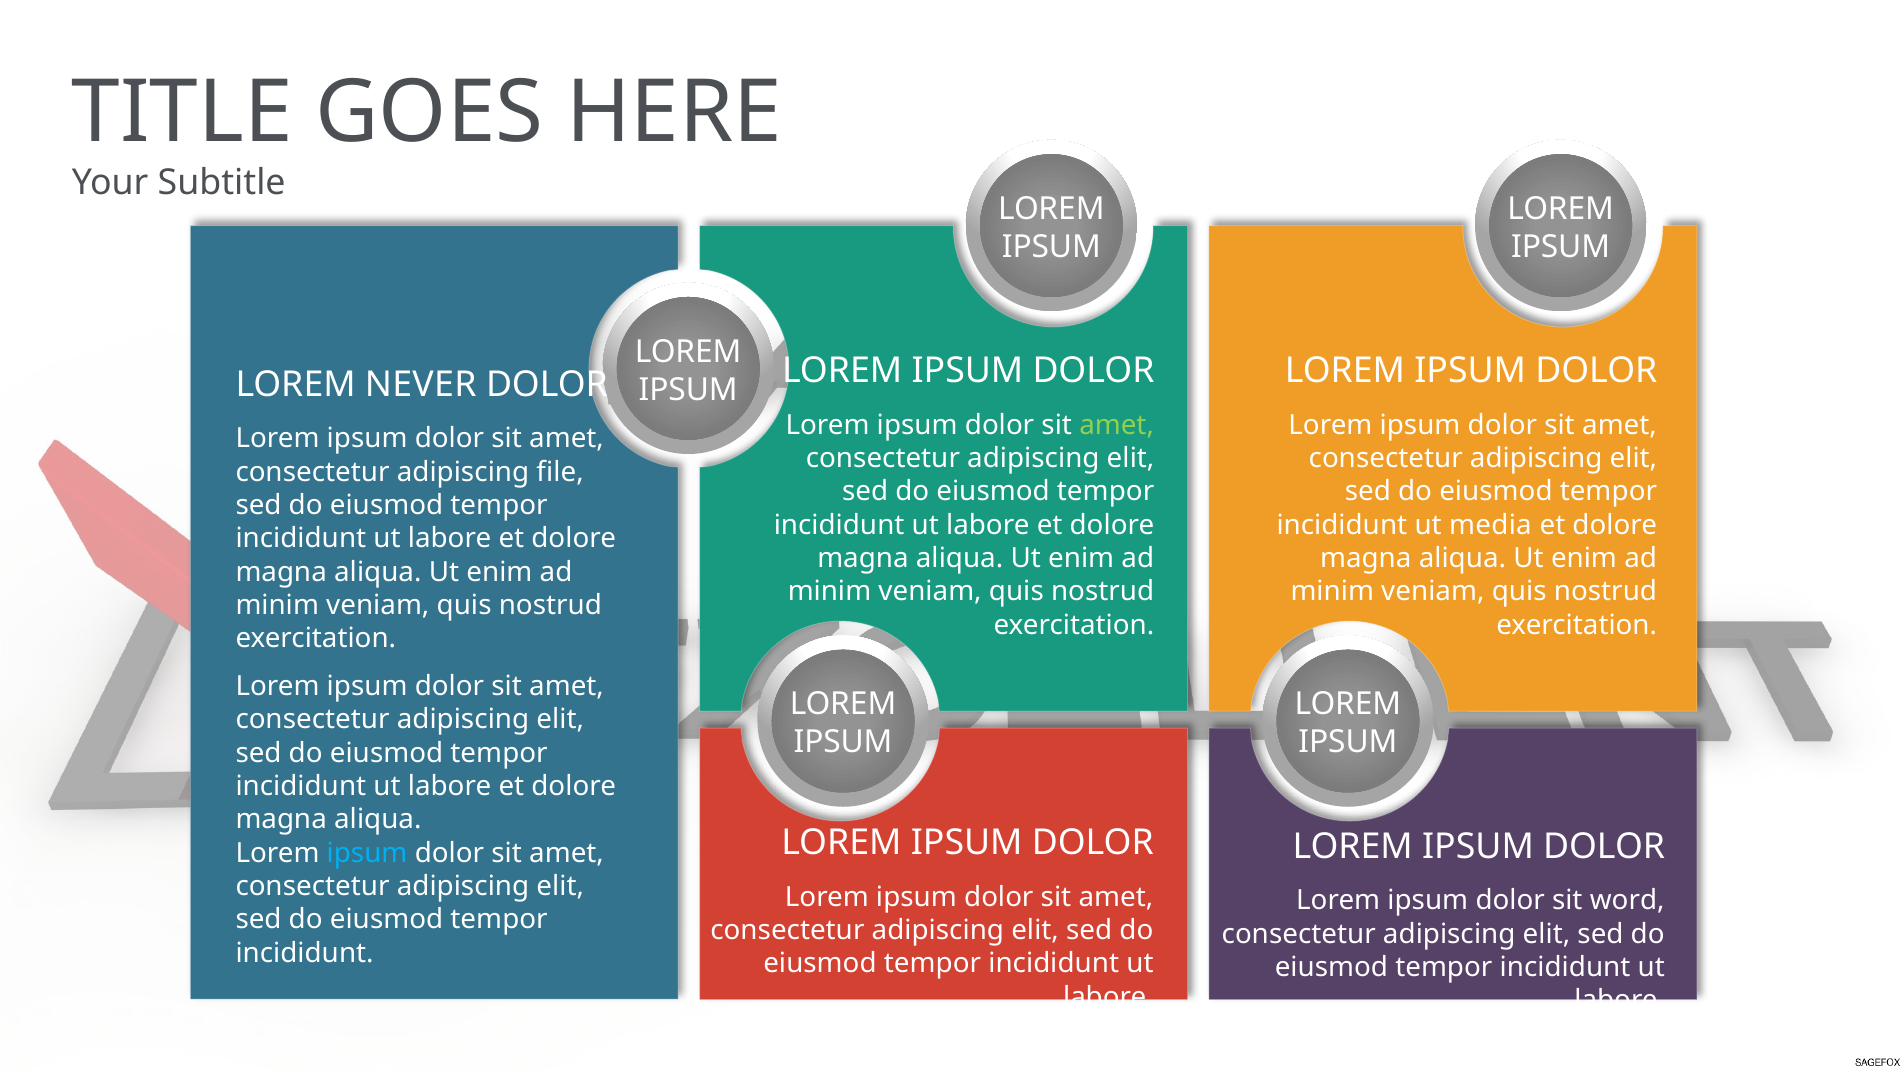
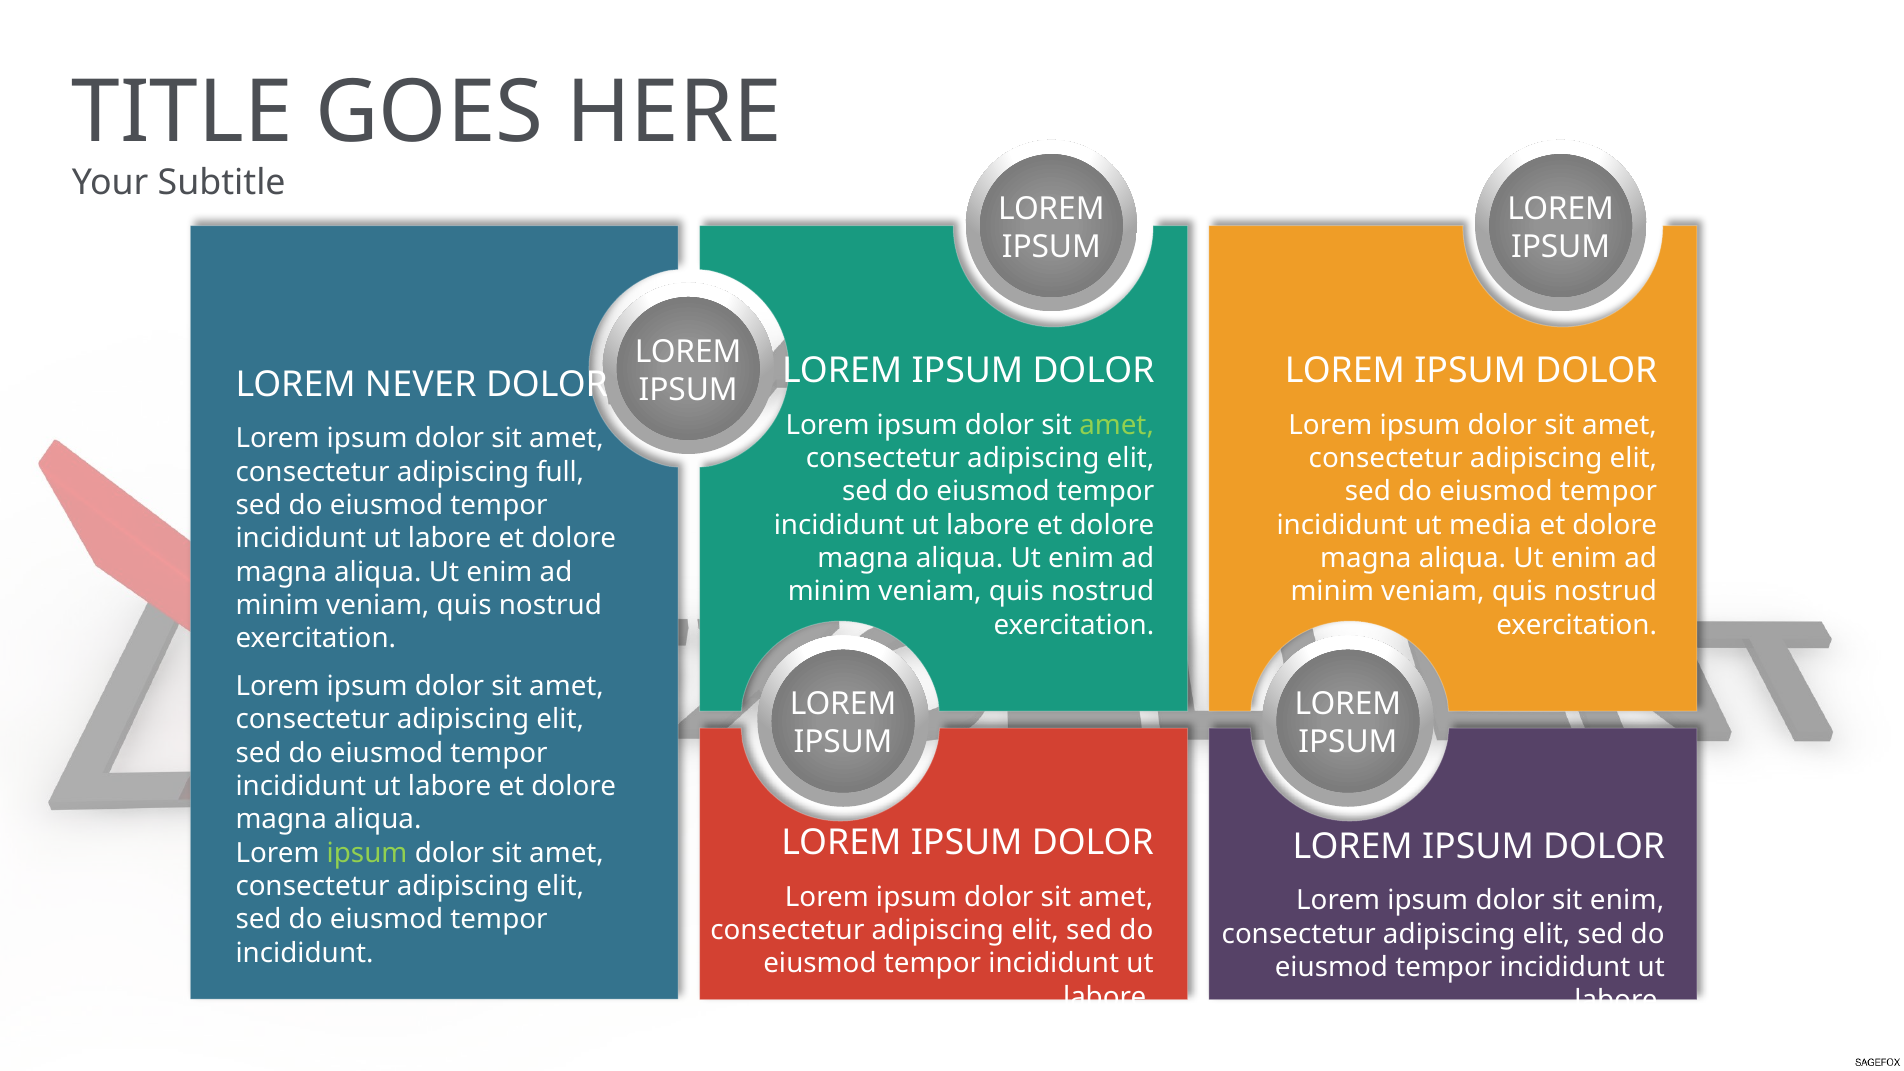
file: file -> full (560, 472)
ipsum colour: light blue -> light green (367, 853)
sit word: word -> enim (1627, 901)
